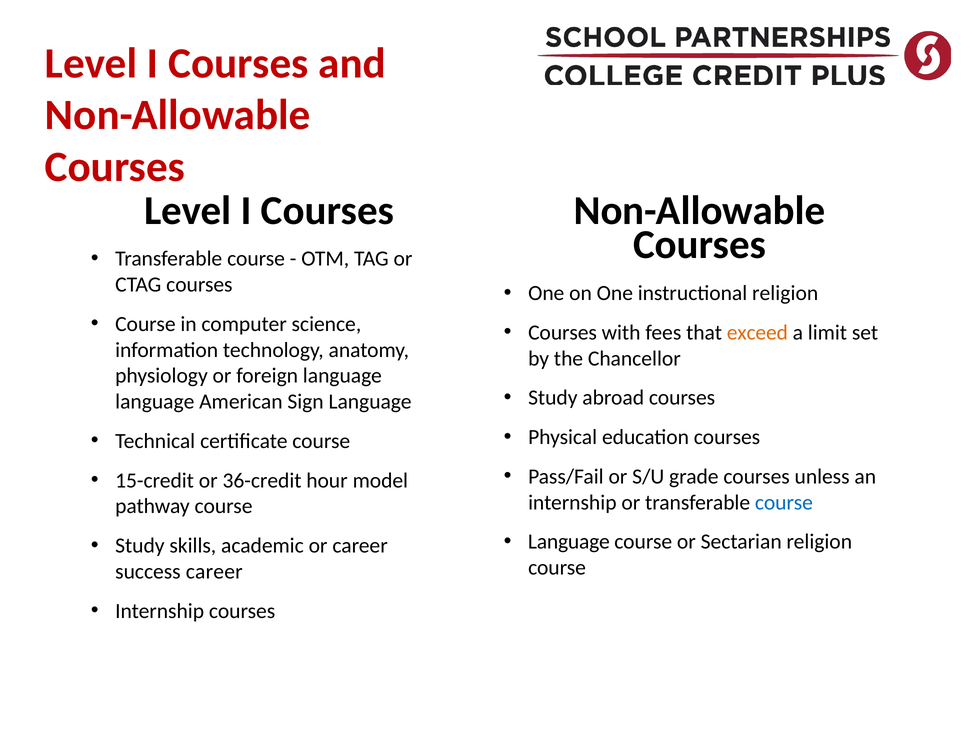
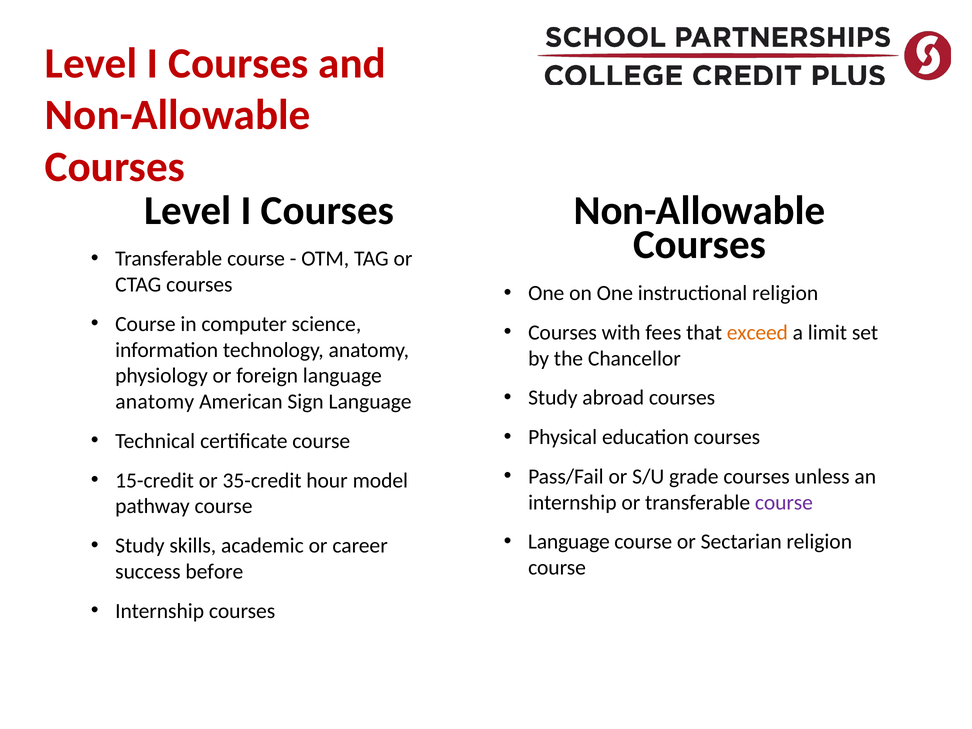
language: language -> anatomy (155, 402)
36-credit: 36-credit -> 35-credit (262, 480)
course colour: blue -> purple (784, 502)
success career: career -> before (214, 572)
